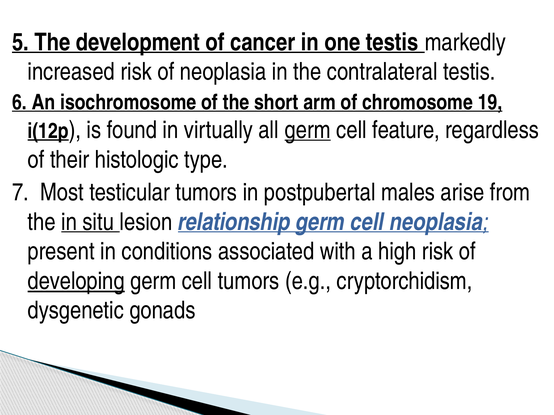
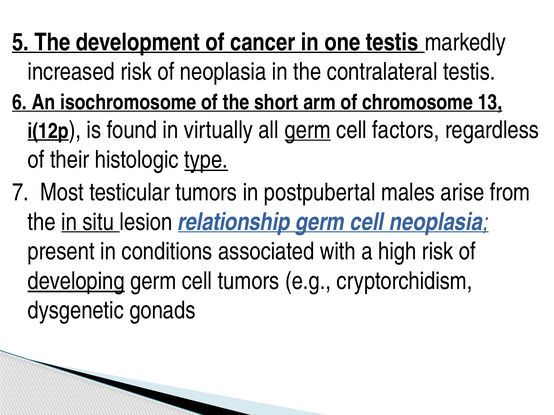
19: 19 -> 13 (490, 102)
feature: feature -> factors (406, 130)
type underline: none -> present (206, 160)
